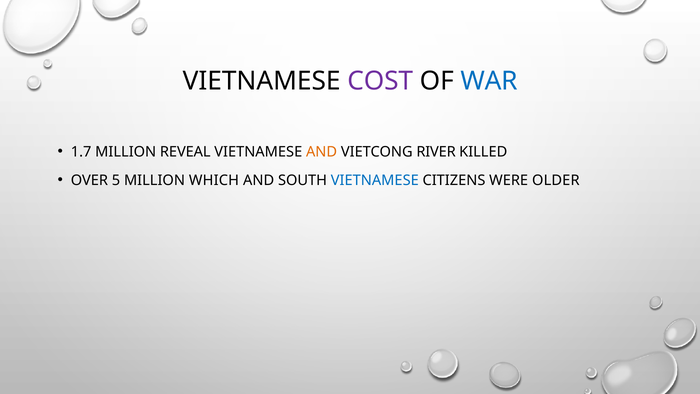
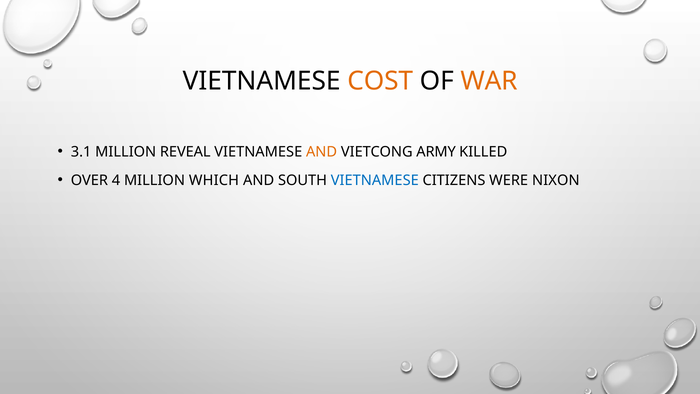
COST colour: purple -> orange (380, 81)
WAR colour: blue -> orange (489, 81)
1.7: 1.7 -> 3.1 (81, 152)
RIVER: RIVER -> ARMY (436, 152)
5: 5 -> 4 (116, 180)
OLDER: OLDER -> NIXON (556, 180)
